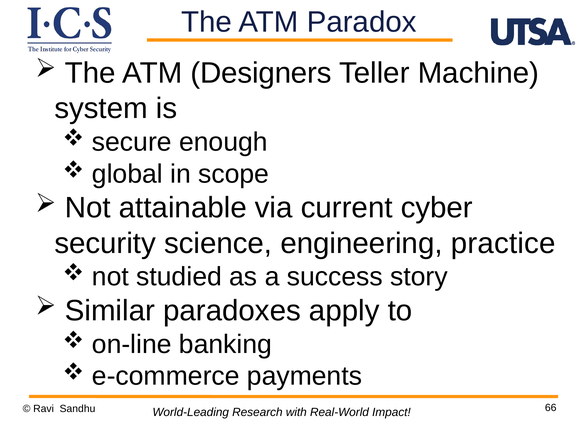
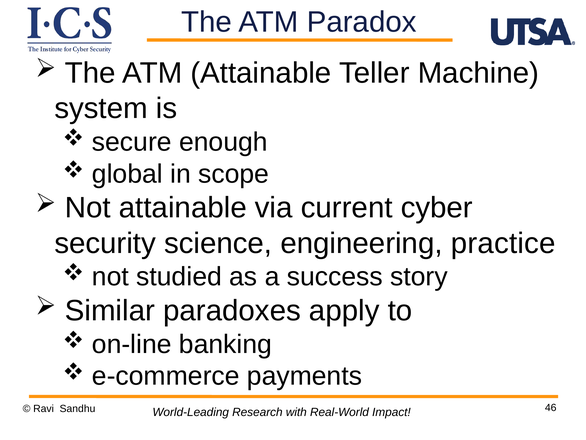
ATM Designers: Designers -> Attainable (261, 73)
66: 66 -> 46 (551, 407)
